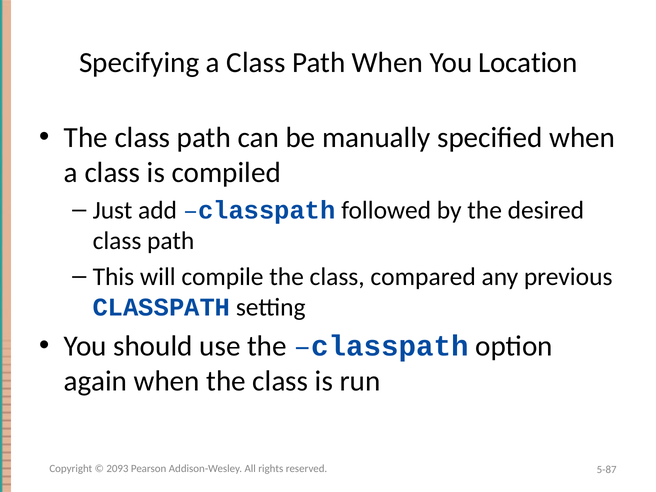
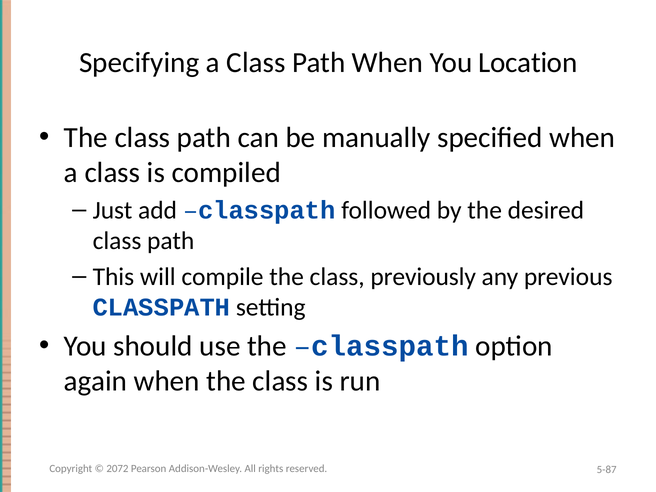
compared: compared -> previously (423, 277)
2093: 2093 -> 2072 (117, 469)
